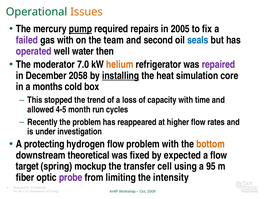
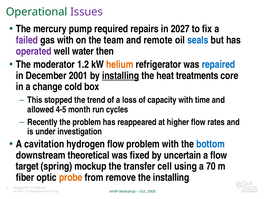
Issues colour: orange -> purple (87, 12)
pump underline: present -> none (80, 29)
2005: 2005 -> 2027 (180, 29)
second: second -> remote (158, 40)
7.0: 7.0 -> 1.2 (83, 64)
repaired colour: purple -> blue (218, 64)
2058: 2058 -> 2001 (78, 76)
simulation: simulation -> treatments (197, 76)
months: months -> change (48, 87)
protecting: protecting -> cavitation (44, 144)
bottom colour: orange -> blue (211, 144)
expected: expected -> uncertain (182, 155)
95: 95 -> 70 (211, 166)
probe colour: purple -> orange (71, 177)
limiting: limiting -> remove (121, 177)
the intensity: intensity -> installing (171, 177)
